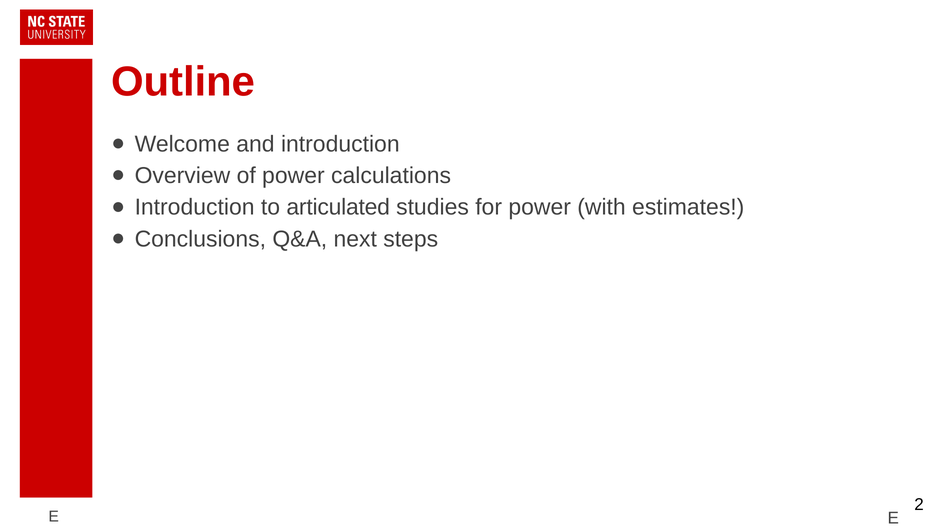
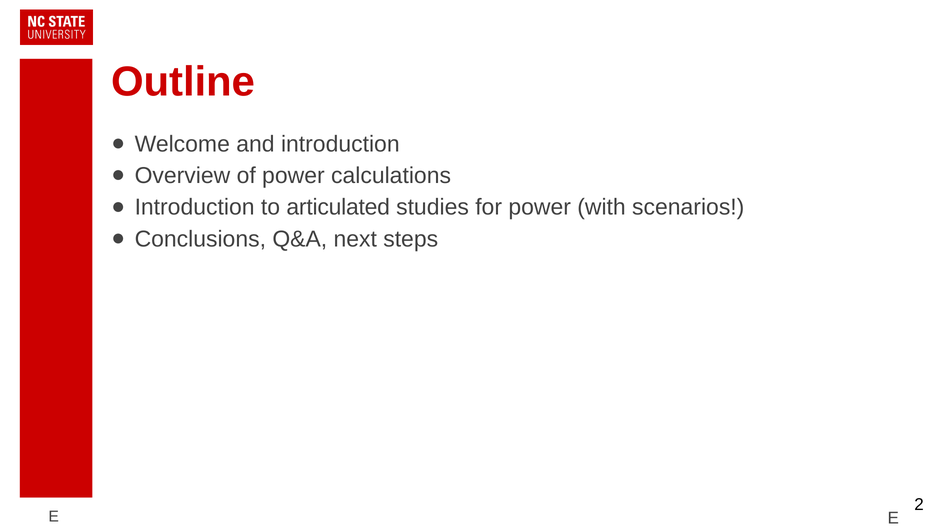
estimates: estimates -> scenarios (688, 207)
